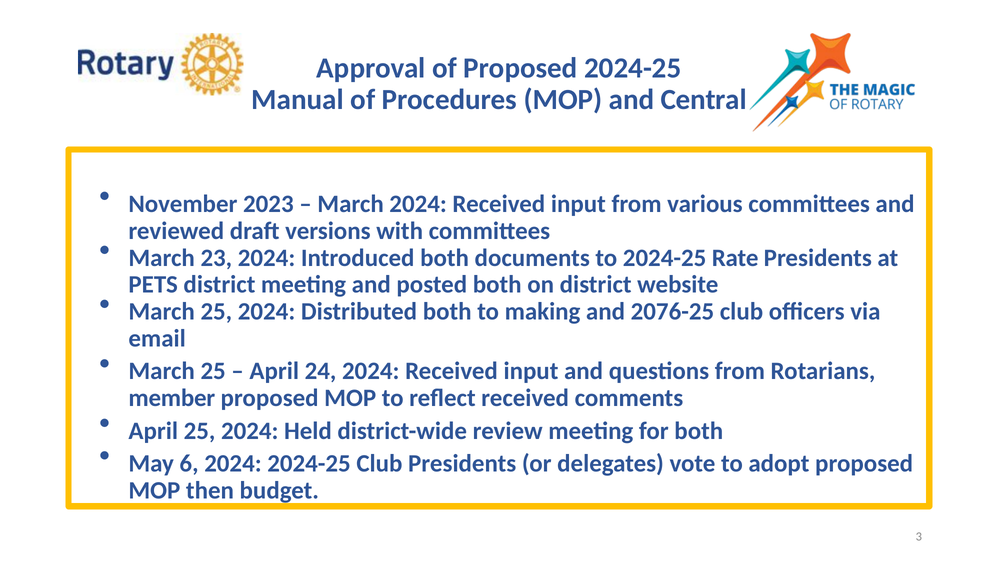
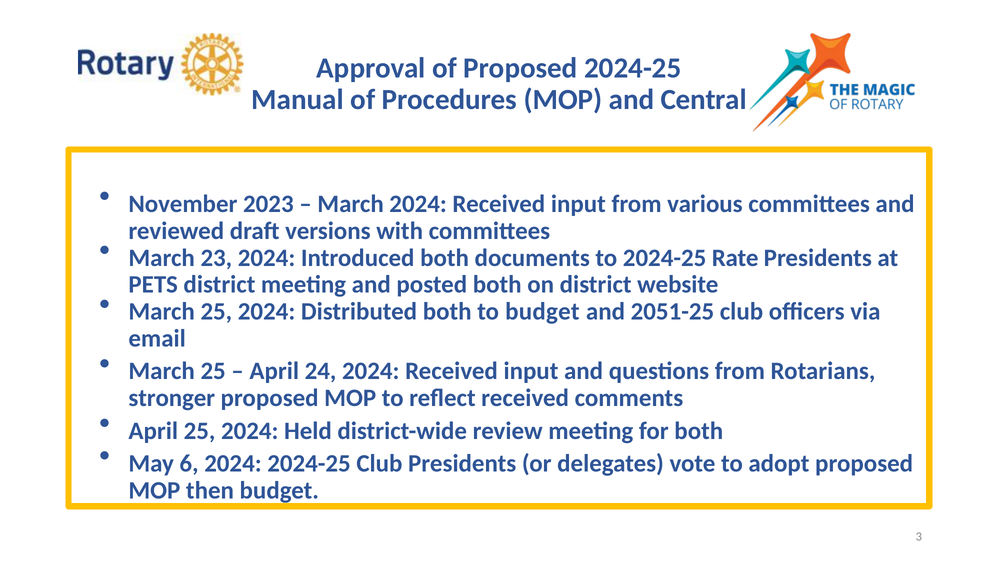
to making: making -> budget (542, 311)
2076-25: 2076-25 -> 2051-25 (672, 311)
member: member -> stronger (172, 398)
